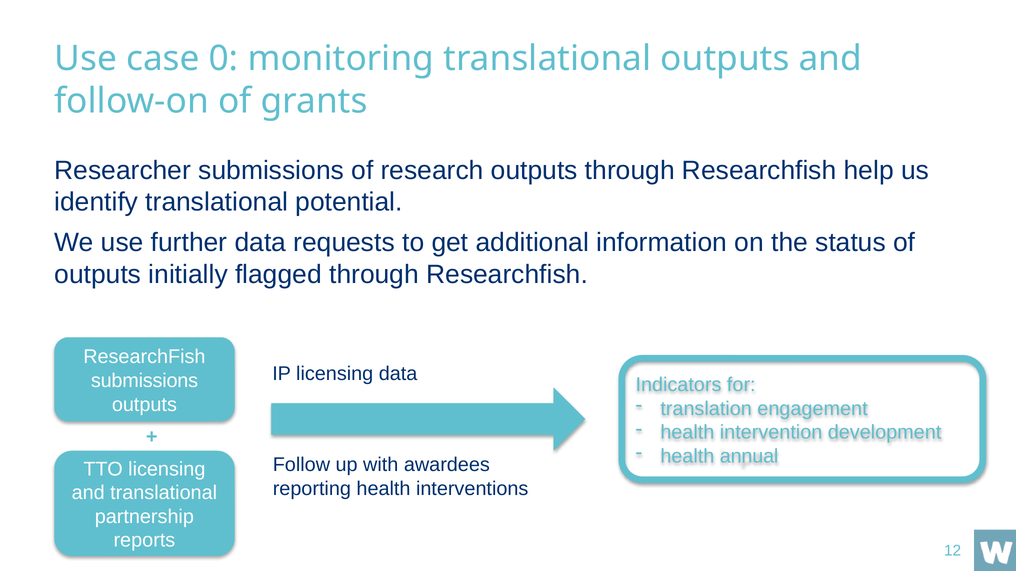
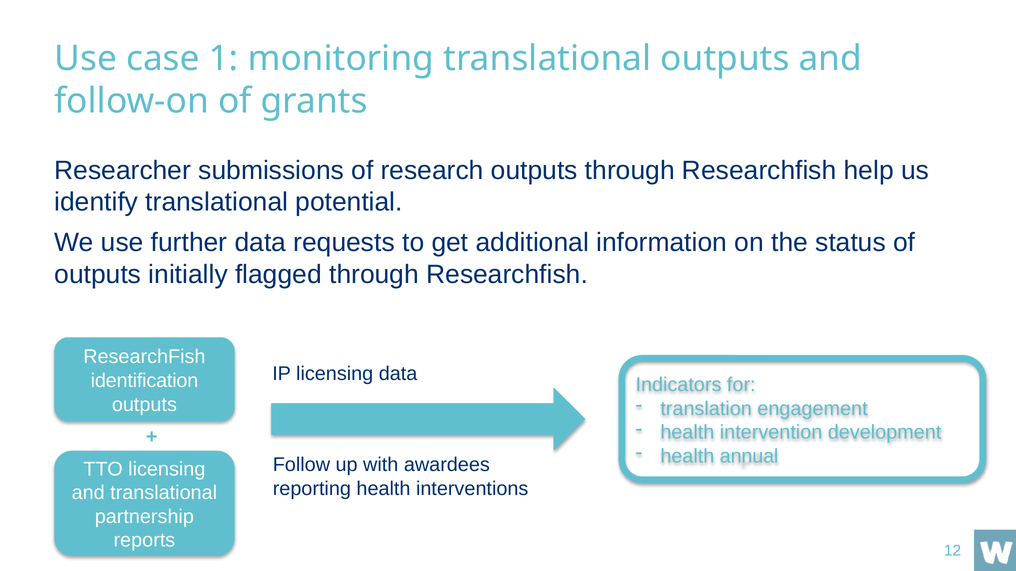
0: 0 -> 1 (224, 59)
submissions: submissions -> identification (145, 381)
